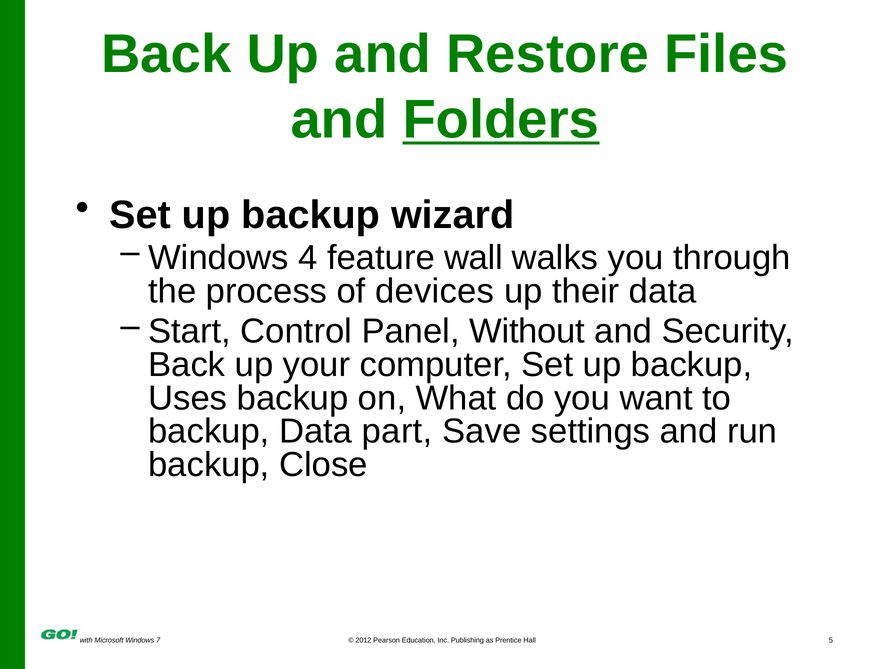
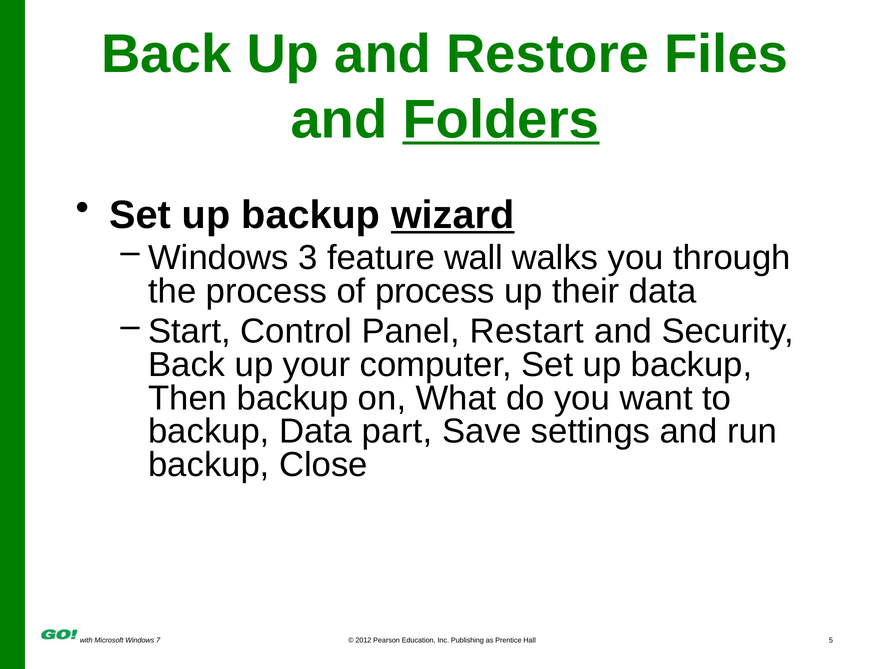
wizard underline: none -> present (453, 215)
4: 4 -> 3 (308, 258)
of devices: devices -> process (435, 291)
Without: Without -> Restart (527, 332)
Uses: Uses -> Then (188, 398)
